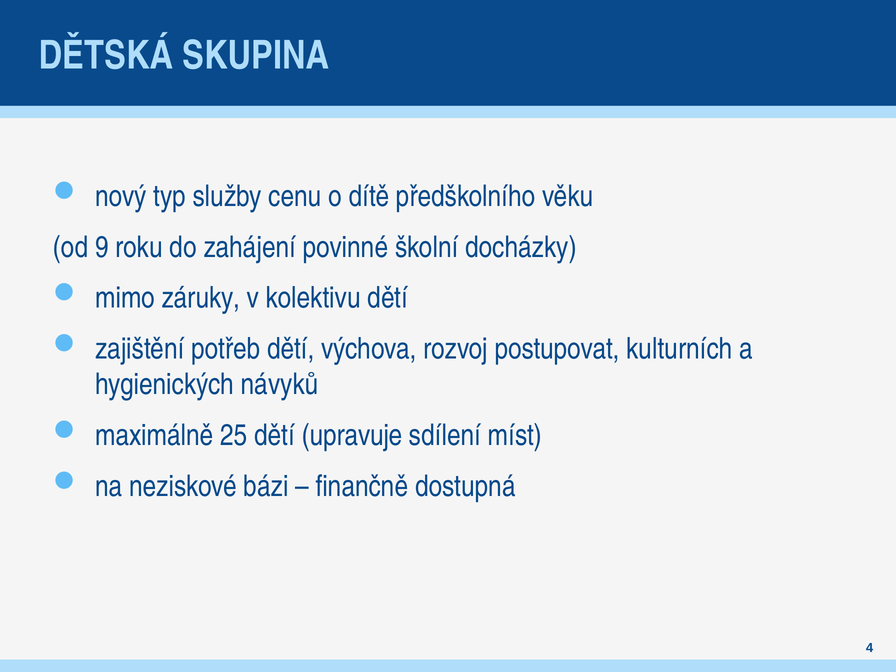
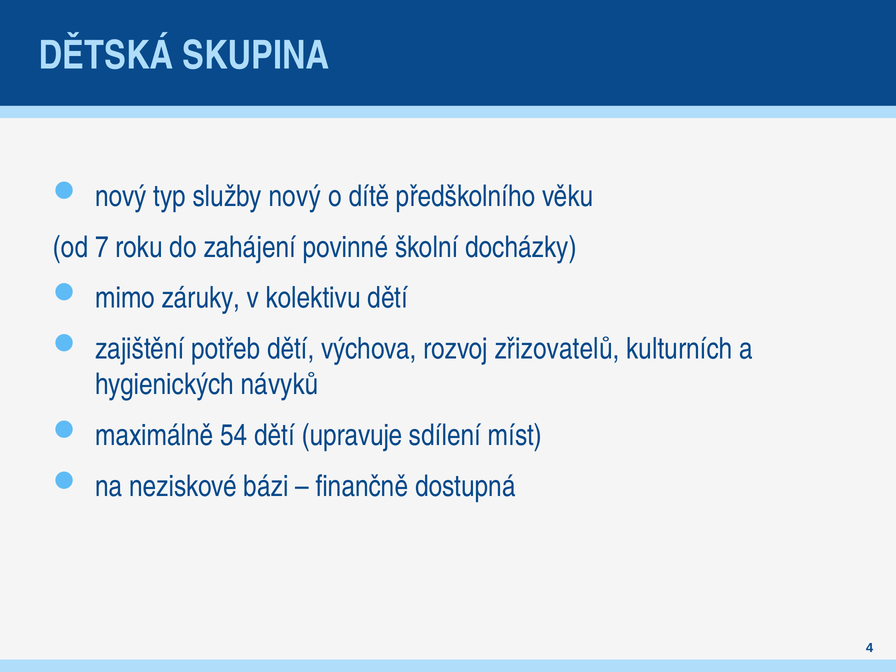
služby cenu: cenu -> nový (295, 196)
9: 9 -> 7 (102, 247)
postupovat: postupovat -> zřizovatelů (557, 349)
25: 25 -> 54 (234, 435)
